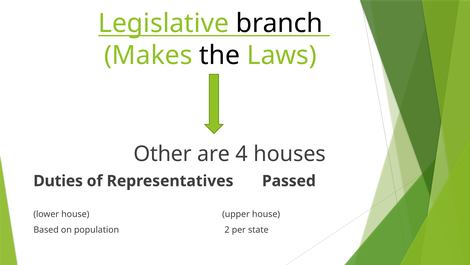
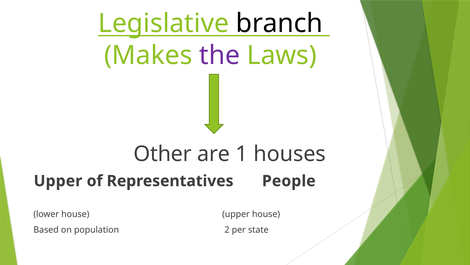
the colour: black -> purple (220, 55)
4: 4 -> 1 (242, 154)
Duties: Duties -> Upper (58, 181)
Passed: Passed -> People (289, 181)
